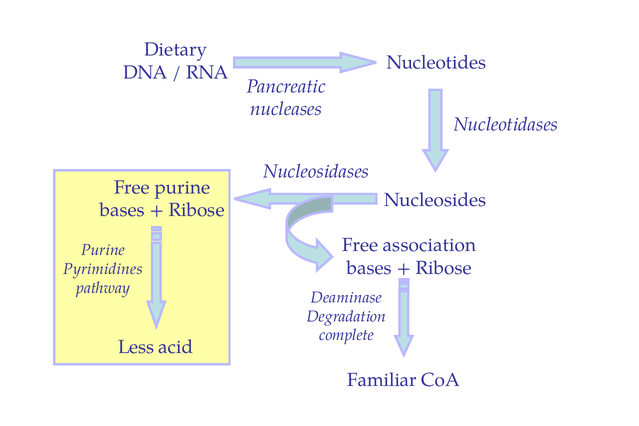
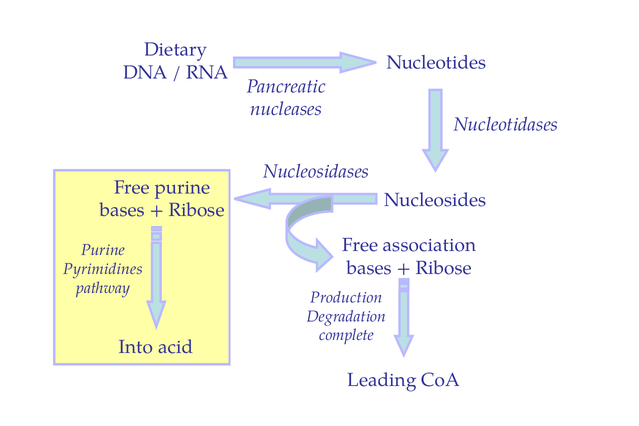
Deaminase: Deaminase -> Production (346, 297)
Less: Less -> Into (136, 347)
Familiar: Familiar -> Leading (382, 380)
